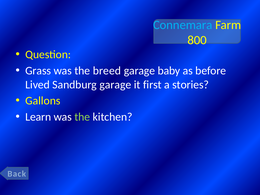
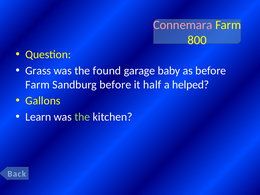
Connemara colour: light blue -> pink (183, 25)
breed: breed -> found (107, 71)
Lived: Lived -> Farm (38, 85)
Sandburg garage: garage -> before (115, 85)
first: first -> half (152, 85)
stories: stories -> helped (191, 85)
